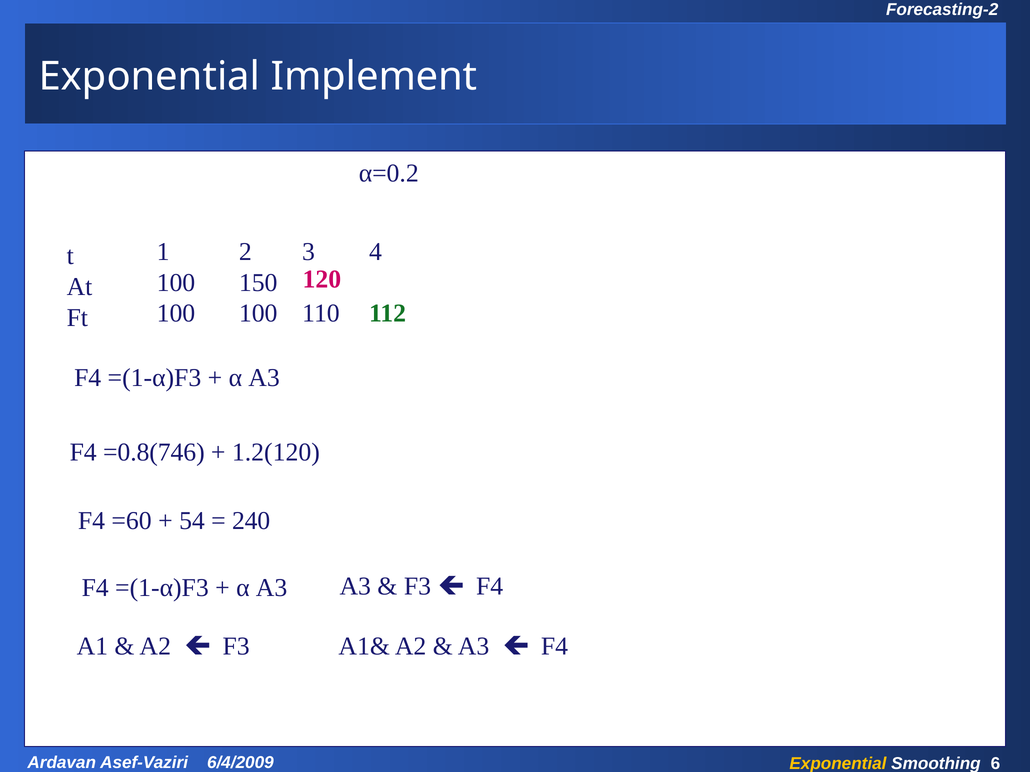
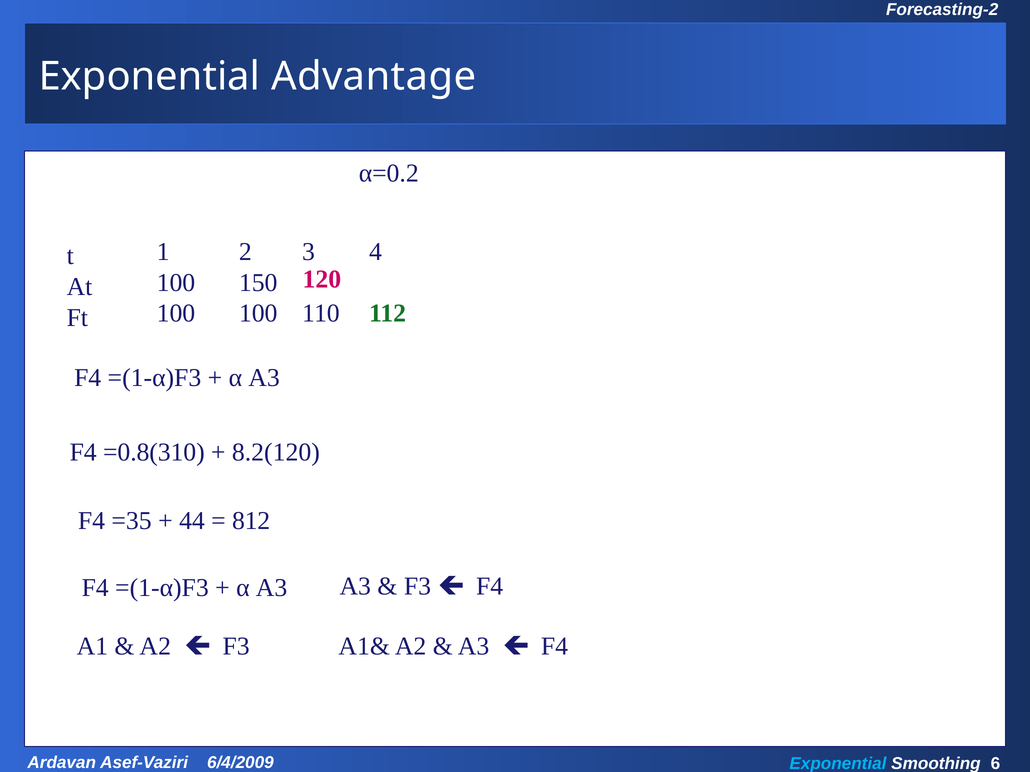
Implement: Implement -> Advantage (374, 77)
=0.8(746: =0.8(746 -> =0.8(310 (154, 453)
1.2(120: 1.2(120 -> 8.2(120 (276, 453)
=60: =60 -> =35 (132, 521)
54: 54 -> 44 (192, 521)
240: 240 -> 812 (251, 521)
Exponential colour: yellow -> light blue (838, 764)
